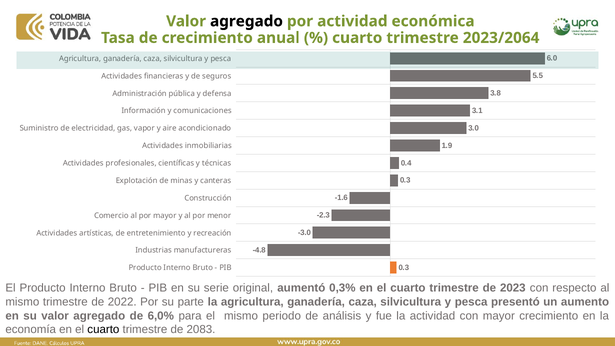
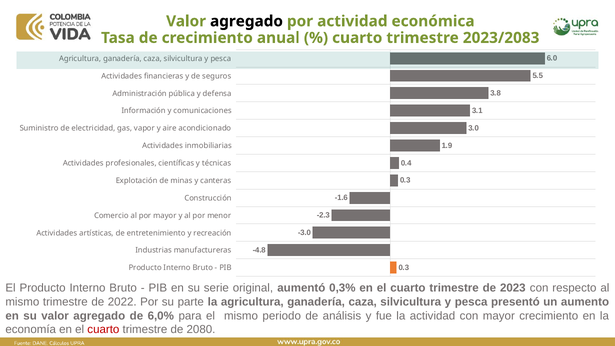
2023/2064: 2023/2064 -> 2023/2083 (501, 38)
cuarto colour: black -> red (103, 330)
2083: 2083 -> 2080 (201, 330)
